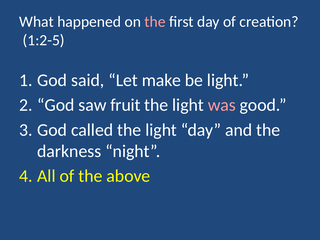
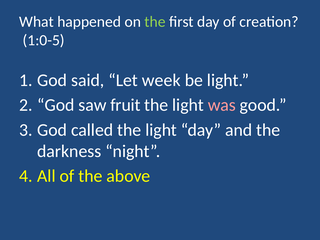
the colour: pink -> light green (155, 22)
1:2-5: 1:2-5 -> 1:0-5 (44, 40)
make: make -> week (161, 80)
